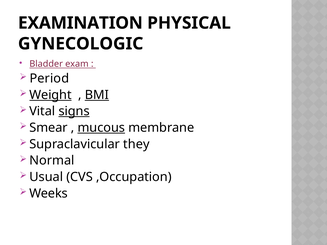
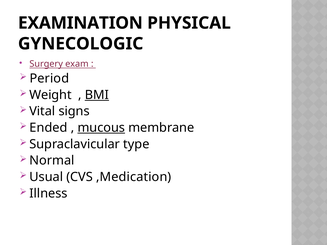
Bladder: Bladder -> Surgery (46, 64)
Weight underline: present -> none (51, 95)
signs underline: present -> none (74, 111)
Smear: Smear -> Ended (48, 128)
they: they -> type (136, 144)
,Occupation: ,Occupation -> ,Medication (134, 177)
Weeks: Weeks -> Illness (48, 194)
